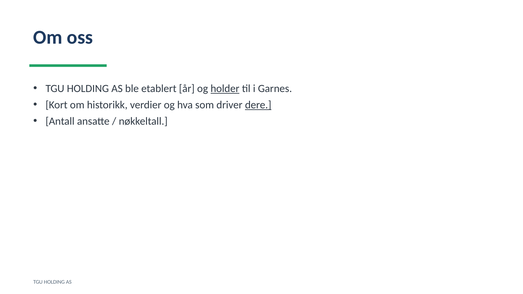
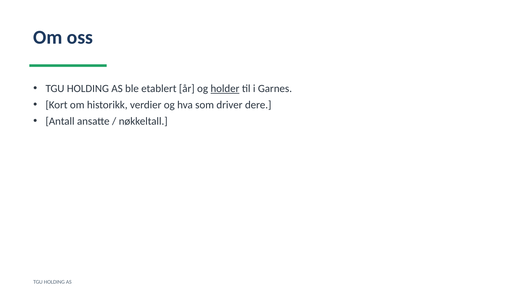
dere underline: present -> none (258, 105)
